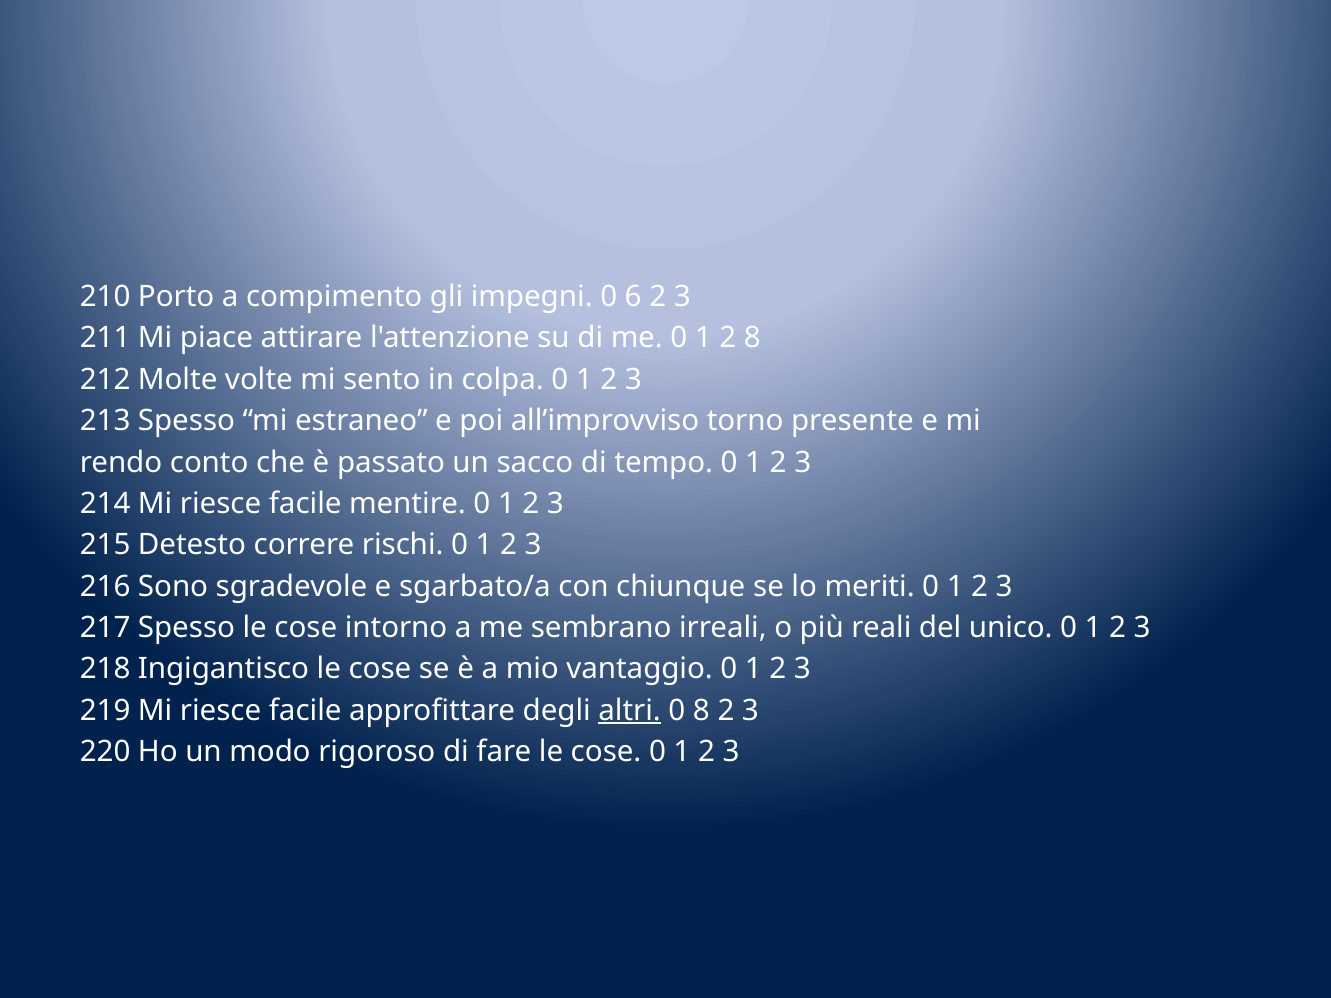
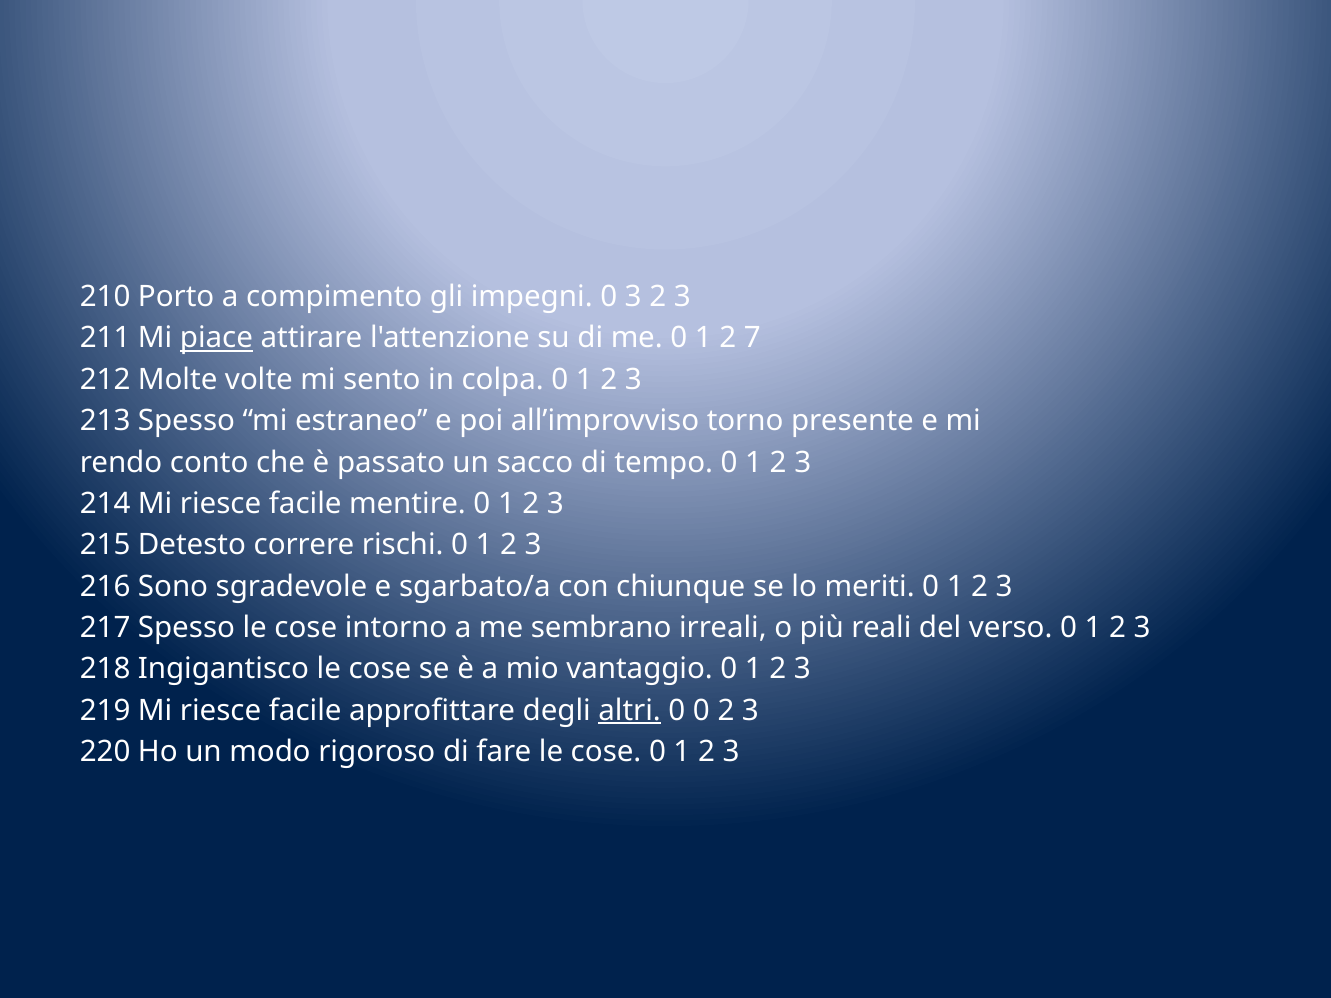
0 6: 6 -> 3 (633, 297)
piace underline: none -> present (216, 338)
2 8: 8 -> 7 (752, 338)
unico: unico -> verso (1011, 628)
0 8: 8 -> 0 (701, 711)
